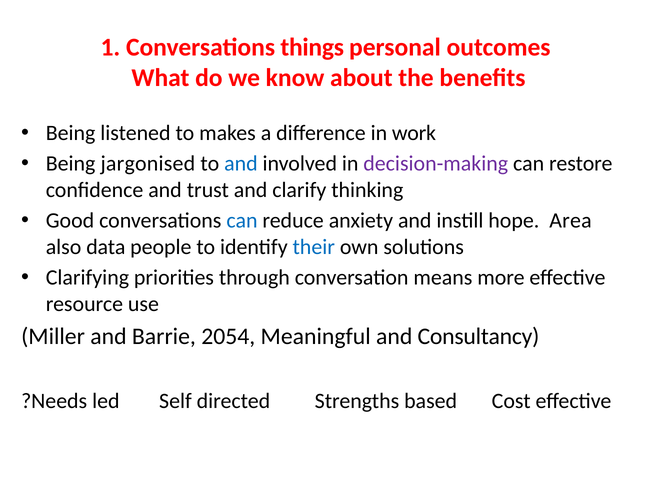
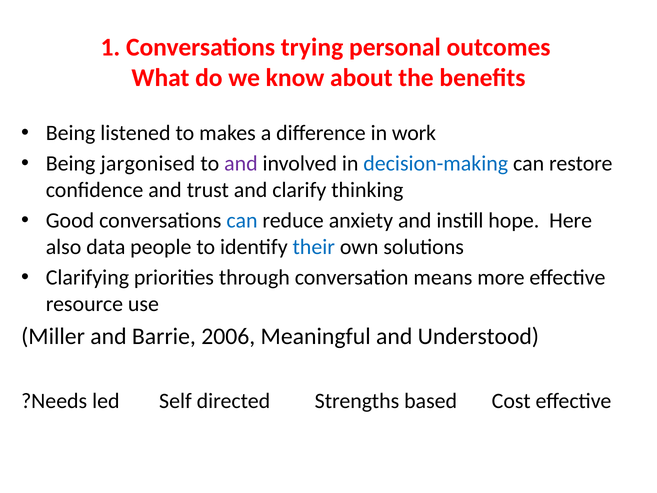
things: things -> trying (312, 47)
and colour: blue -> purple (241, 164)
decision-making colour: purple -> blue (436, 164)
Area: Area -> Here (571, 221)
2054: 2054 -> 2006 (228, 336)
Consultancy: Consultancy -> Understood (478, 336)
